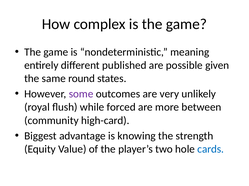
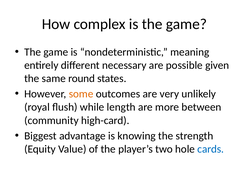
published: published -> necessary (124, 66)
some colour: purple -> orange (81, 94)
forced: forced -> length (121, 108)
